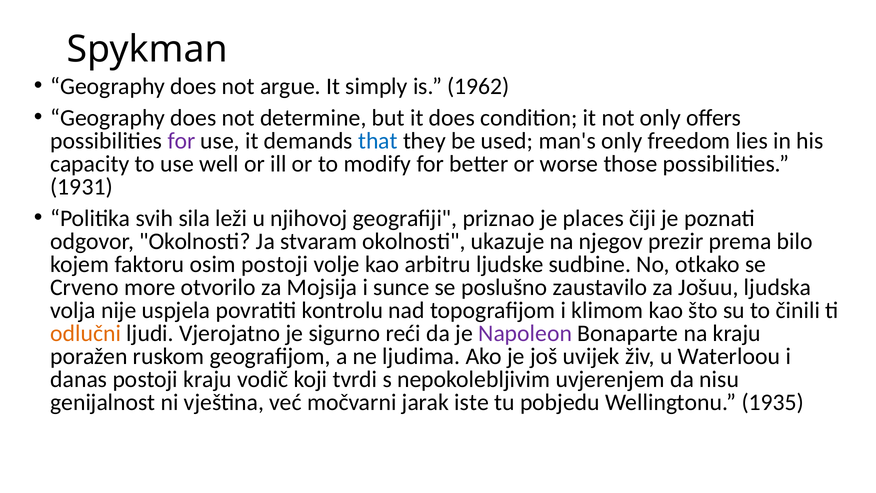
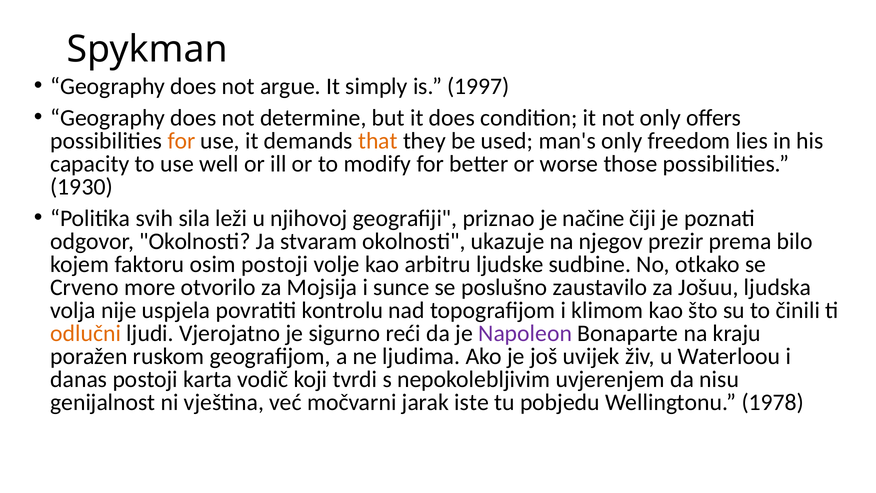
1962: 1962 -> 1997 (478, 86)
for colour: purple -> orange (181, 141)
that colour: blue -> orange (378, 141)
1931: 1931 -> 1930 (82, 187)
places: places -> načine (594, 218)
postoji kraju: kraju -> karta (208, 379)
1935: 1935 -> 1978 (773, 402)
